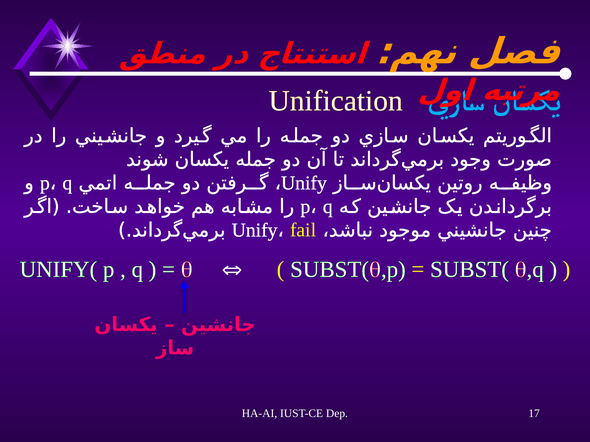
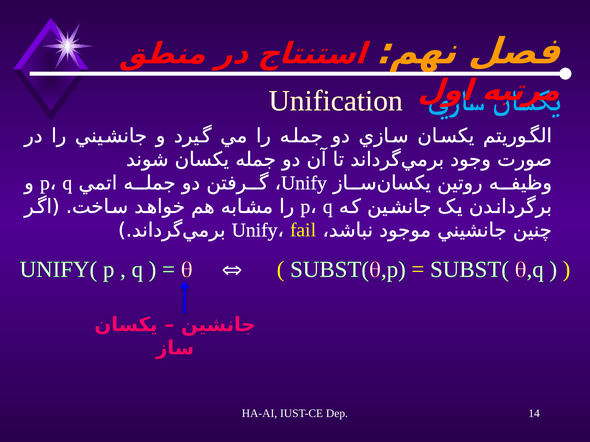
17: 17 -> 14 (534, 414)
